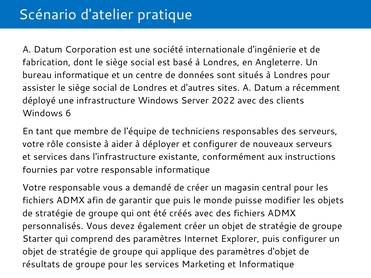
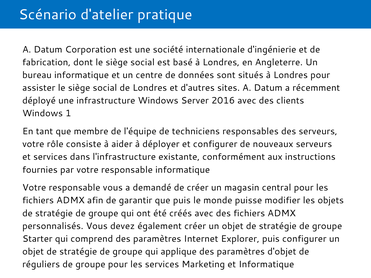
2022: 2022 -> 2016 (223, 101)
6: 6 -> 1 (68, 114)
résultats: résultats -> réguliers (41, 265)
